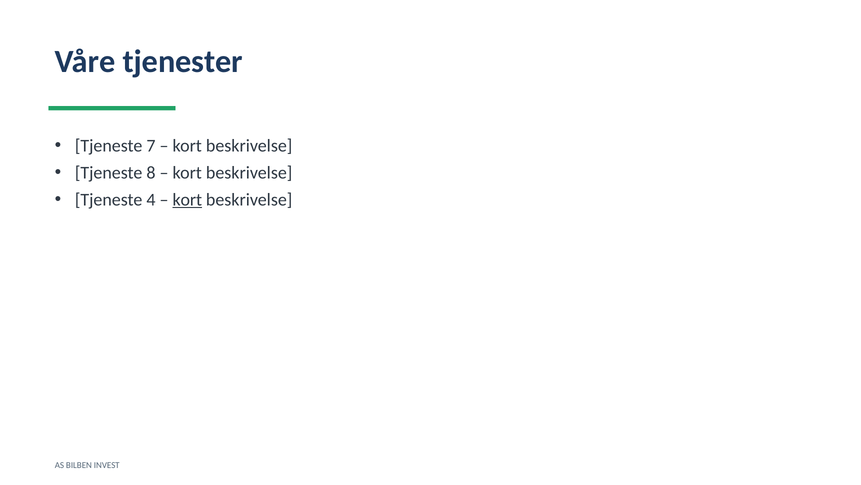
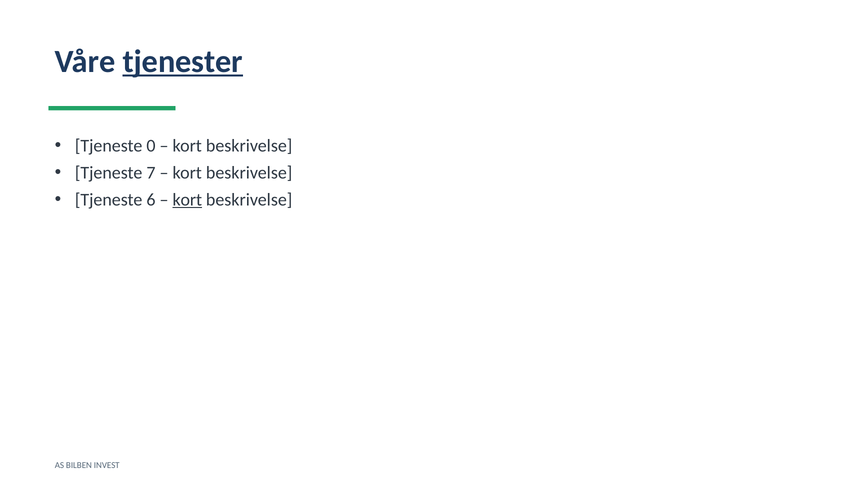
tjenester underline: none -> present (183, 61)
7: 7 -> 0 (151, 146)
8: 8 -> 7 (151, 173)
4: 4 -> 6 (151, 200)
